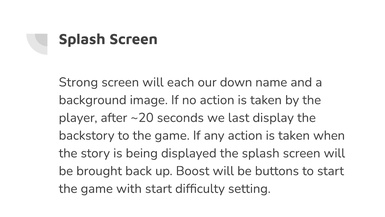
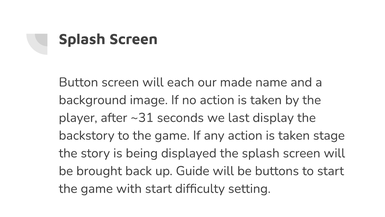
Strong: Strong -> Button (78, 82)
down: down -> made (236, 82)
~20: ~20 -> ~31 (142, 117)
when: when -> stage (329, 135)
Boost: Boost -> Guide (193, 171)
